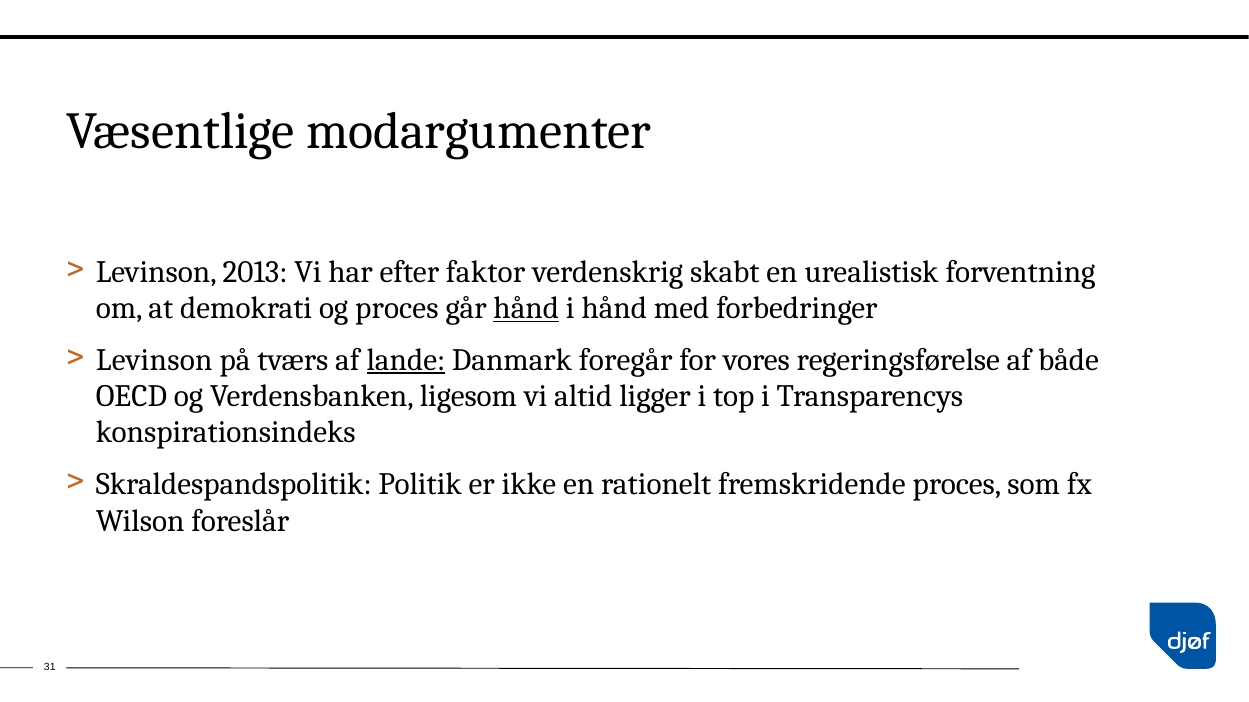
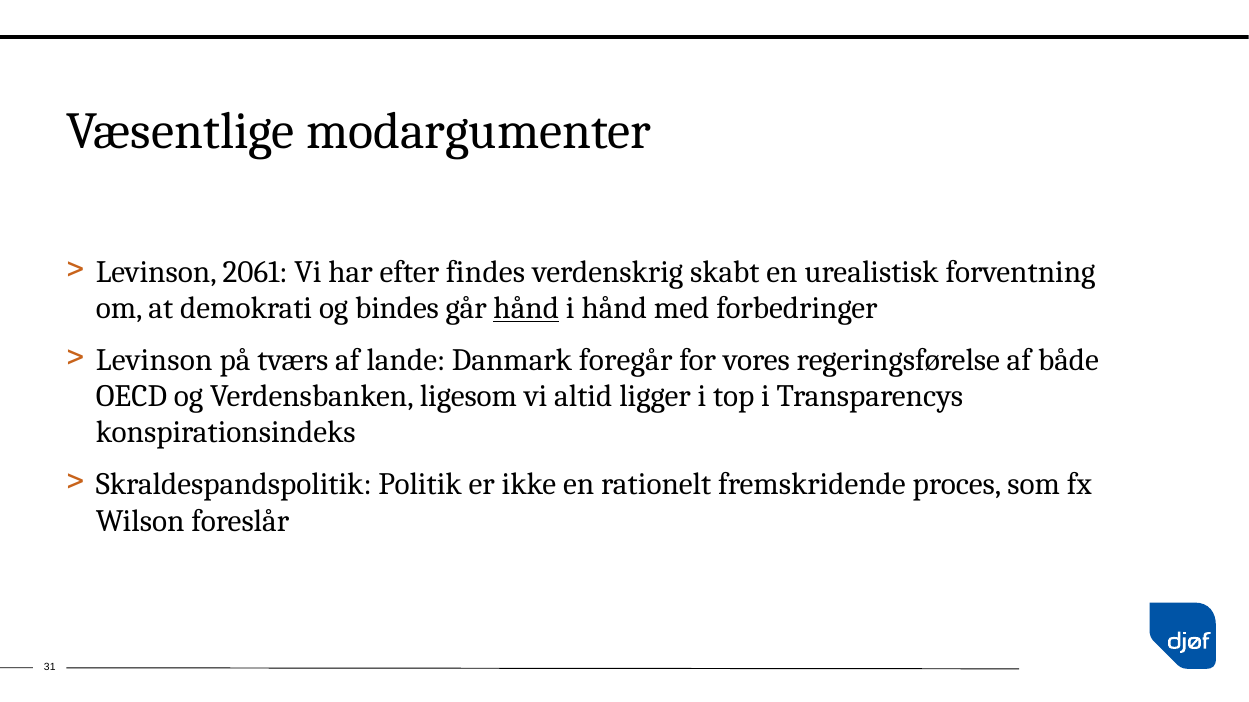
2013: 2013 -> 2061 (255, 272)
faktor: faktor -> findes (486, 272)
og proces: proces -> bindes (397, 308)
lande underline: present -> none (406, 360)
